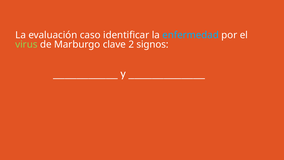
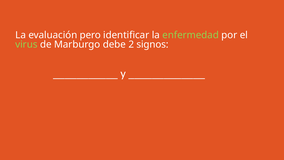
caso: caso -> pero (90, 35)
enfermedad colour: light blue -> light green (191, 35)
clave: clave -> debe (114, 44)
